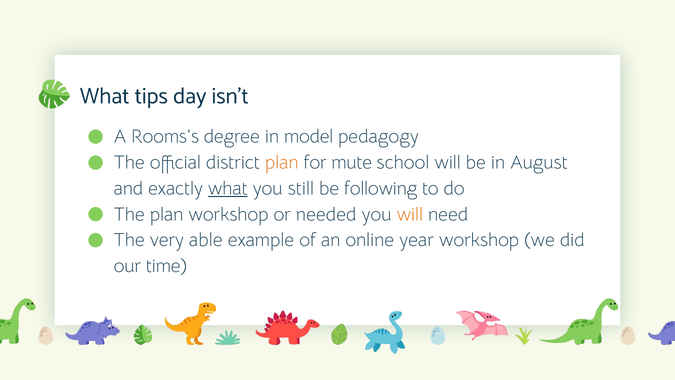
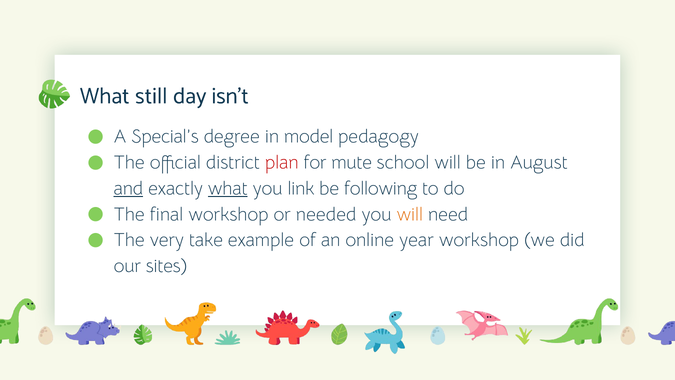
tips: tips -> still (151, 96)
Rooms’s: Rooms’s -> Special’s (165, 137)
plan colour: orange -> red (282, 162)
and underline: none -> present (128, 188)
still: still -> link (301, 188)
The plan: plan -> final (167, 214)
able: able -> take (206, 240)
time: time -> sites (167, 266)
